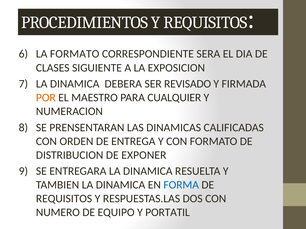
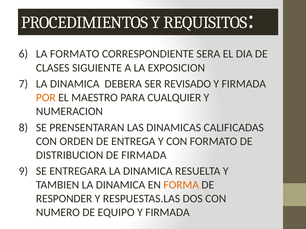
DE EXPONER: EXPONER -> FIRMADA (144, 155)
FORMA colour: blue -> orange (181, 185)
REQUISITOS: REQUISITOS -> RESPONDER (64, 199)
EQUIPO Y PORTATIL: PORTATIL -> FIRMADA (167, 213)
